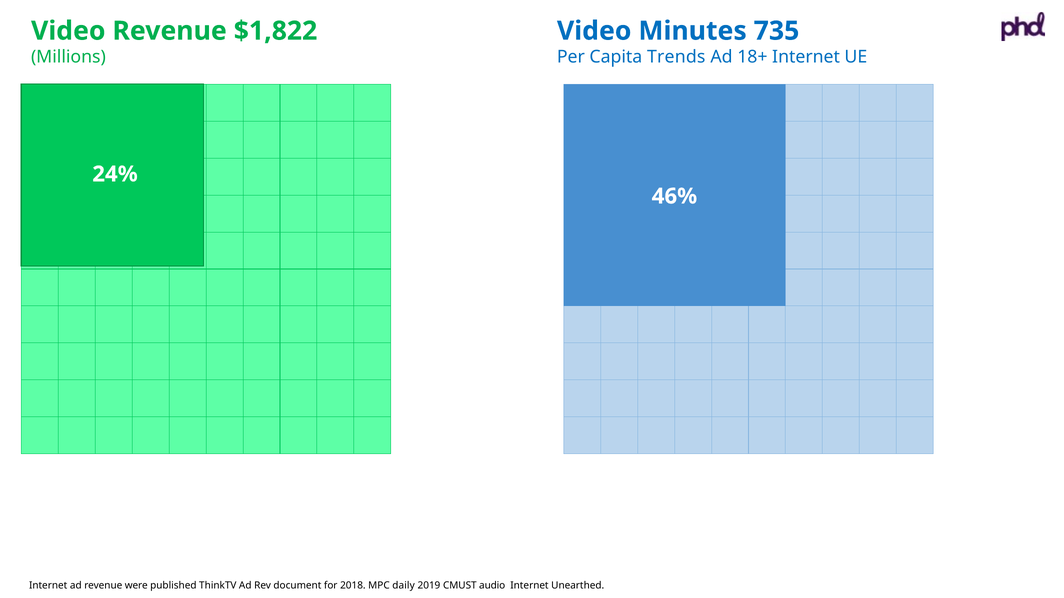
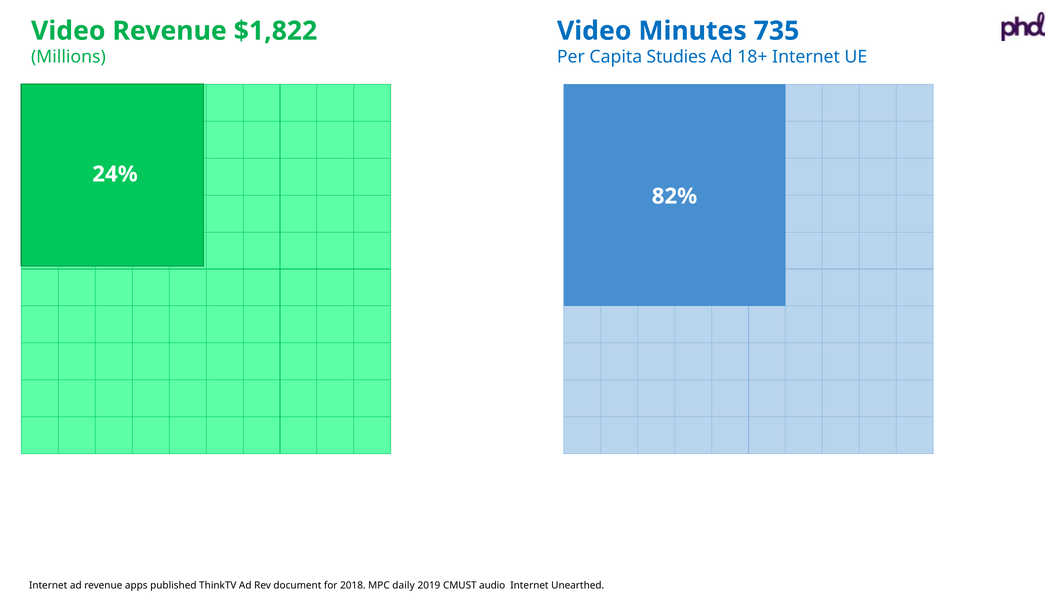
Trends: Trends -> Studies (676, 57)
46%: 46% -> 82% (674, 196)
were: were -> apps (136, 586)
